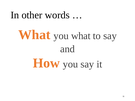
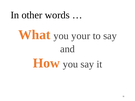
you what: what -> your (81, 36)
